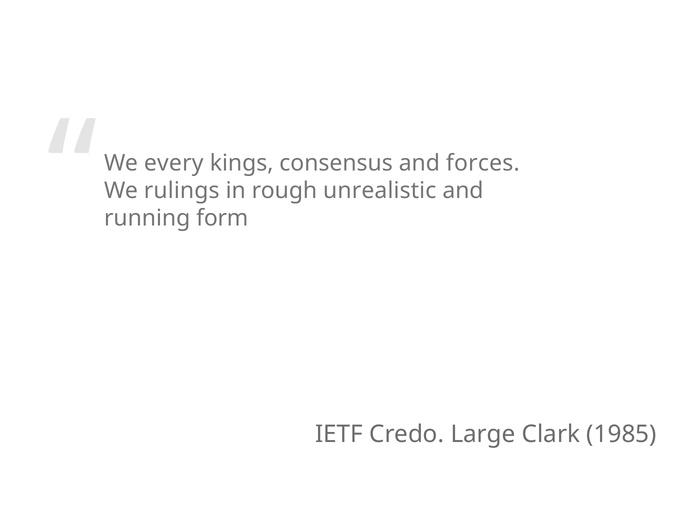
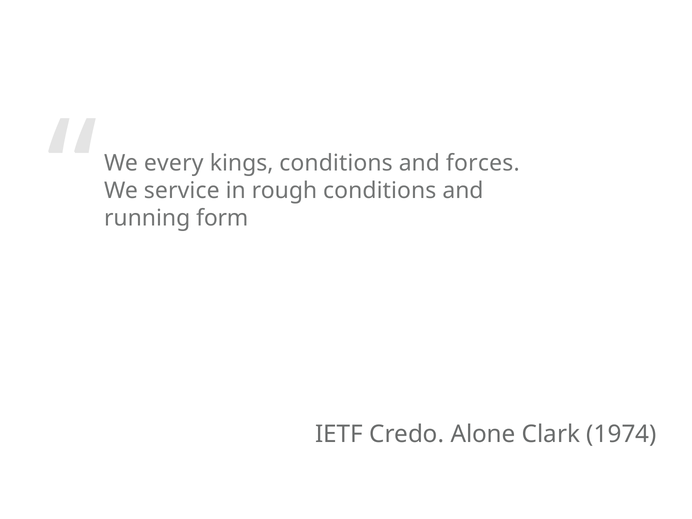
kings consensus: consensus -> conditions (336, 163)
rulings: rulings -> service (182, 191)
rough unrealistic: unrealistic -> conditions (380, 191)
Large: Large -> Alone (483, 434)
1985: 1985 -> 1974 (622, 434)
